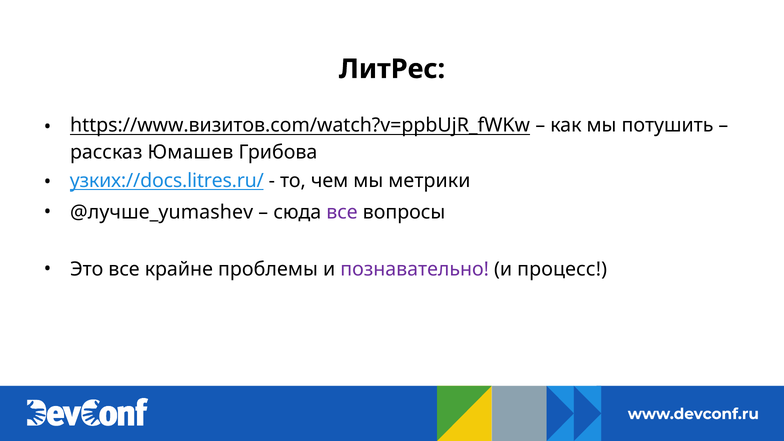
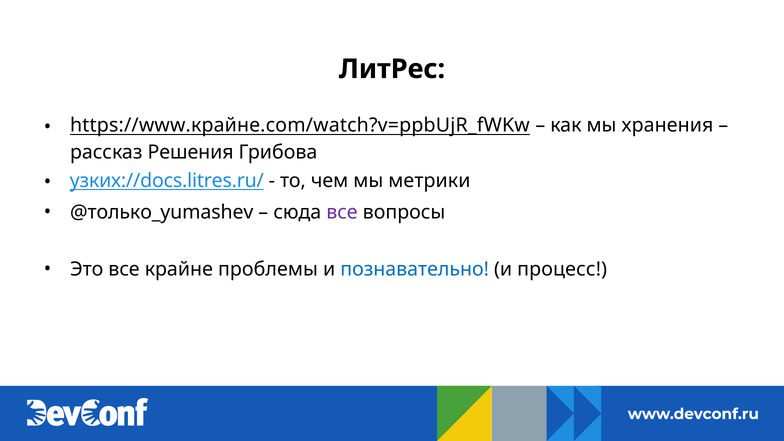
https://www.визитов.com/watch?v=ppbUjR_fWKw: https://www.визитов.com/watch?v=ppbUjR_fWKw -> https://www.крайне.com/watch?v=ppbUjR_fWKw (300, 125)
потушить: потушить -> хранения (667, 125)
Юмашев: Юмашев -> Решения (191, 152)
@лучше_yumashev: @лучше_yumashev -> @только_yumashev (162, 212)
познавательно colour: purple -> blue (415, 269)
